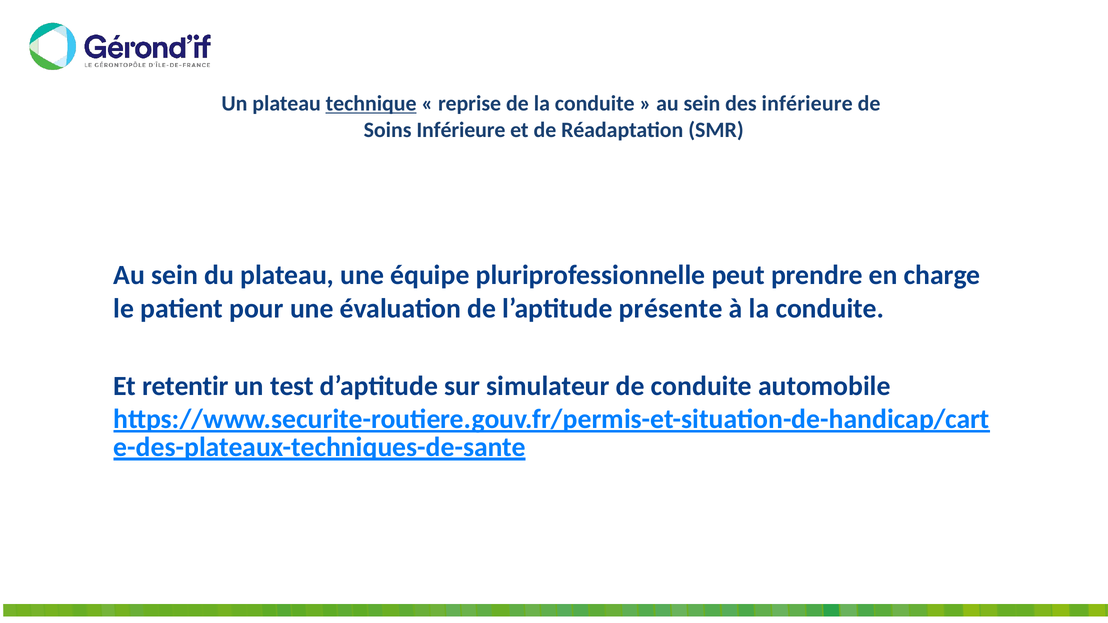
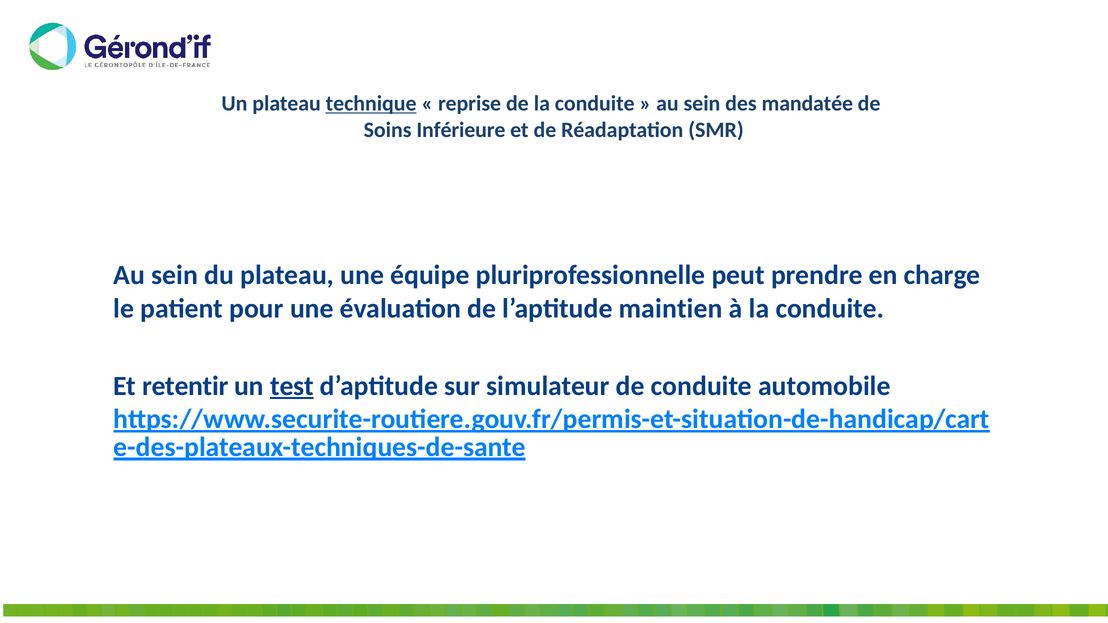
des inférieure: inférieure -> mandatée (807, 104)
présente: présente -> maintien (671, 309)
test underline: none -> present (292, 386)
